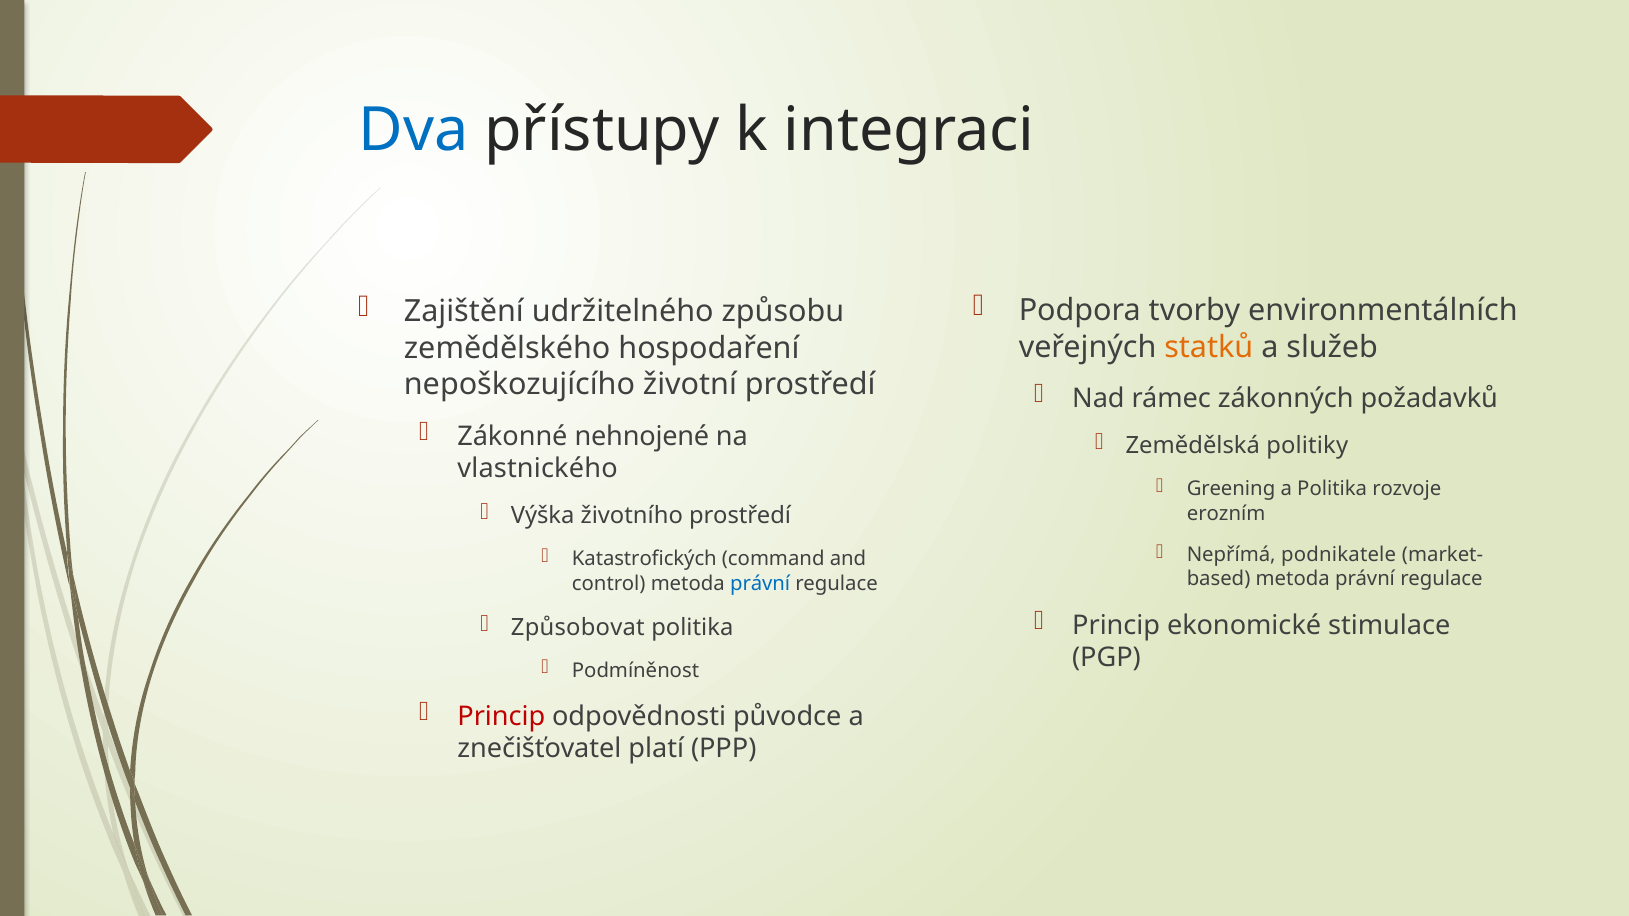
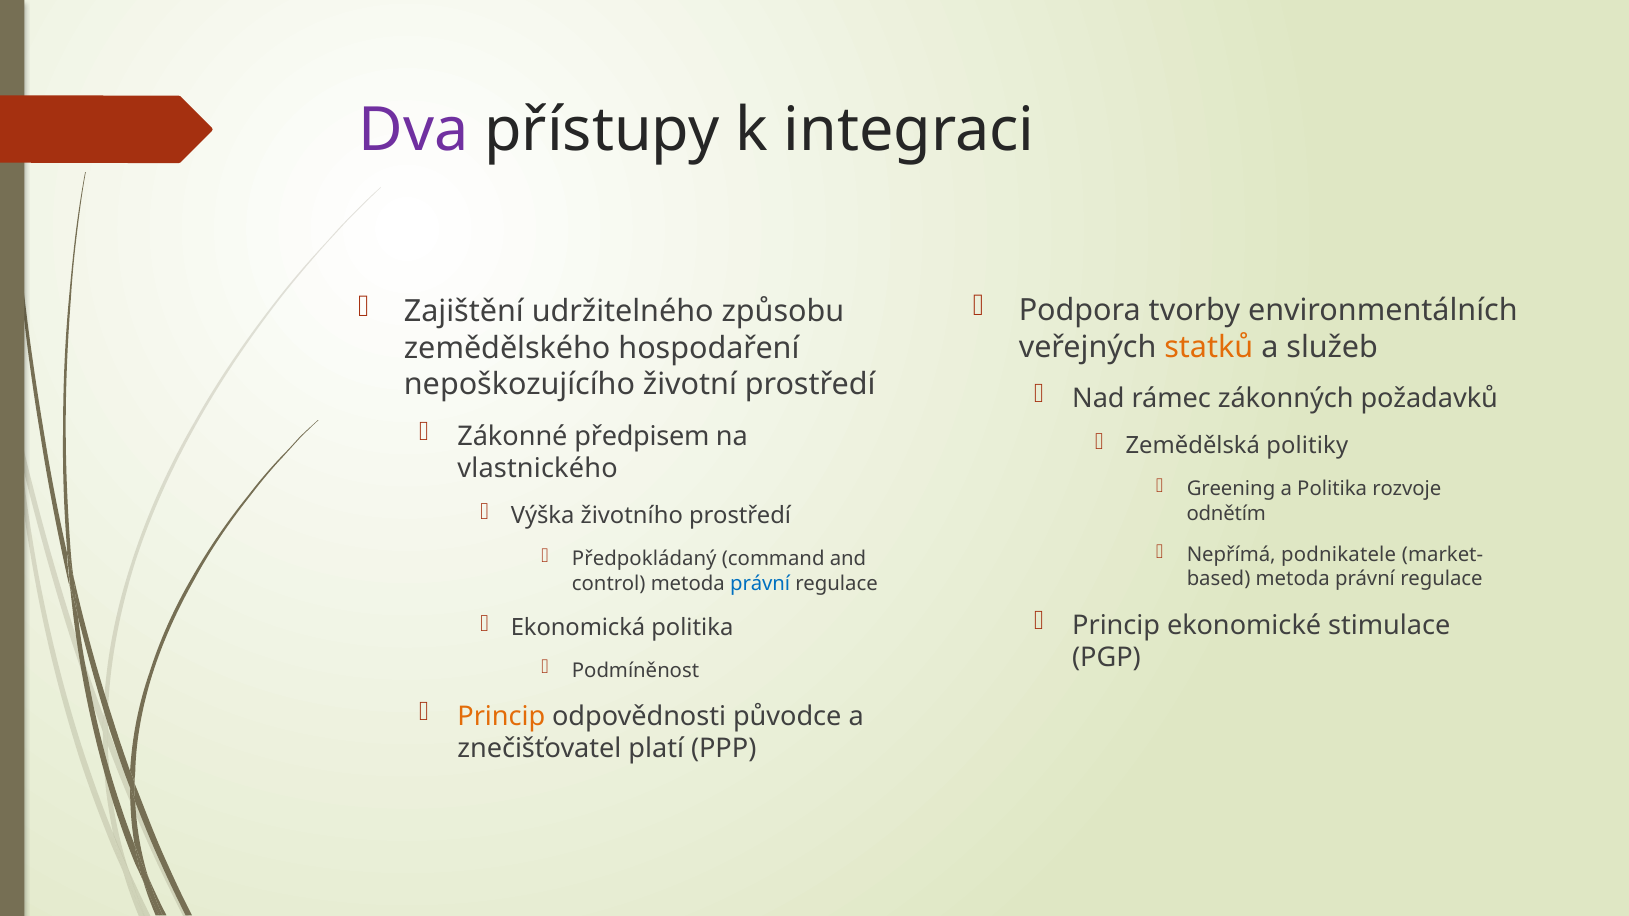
Dva colour: blue -> purple (414, 130)
nehnojené: nehnojené -> předpisem (642, 436)
erozním: erozním -> odnětím (1226, 514)
Katastrofických: Katastrofických -> Předpokládaný (644, 559)
Způsobovat: Způsobovat -> Ekonomická (578, 628)
Princip colour: red -> orange (501, 717)
